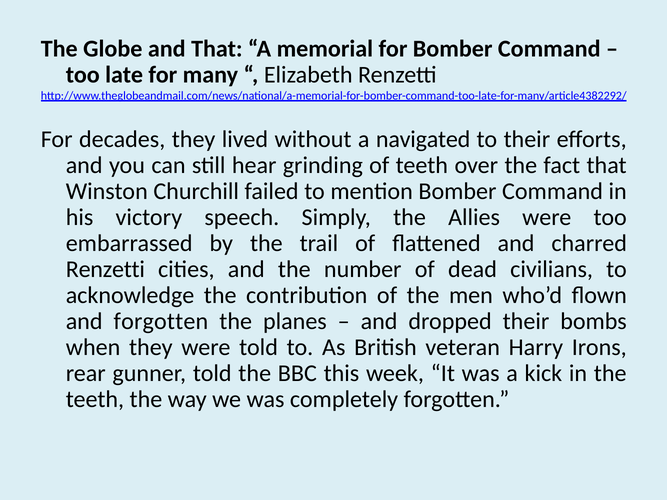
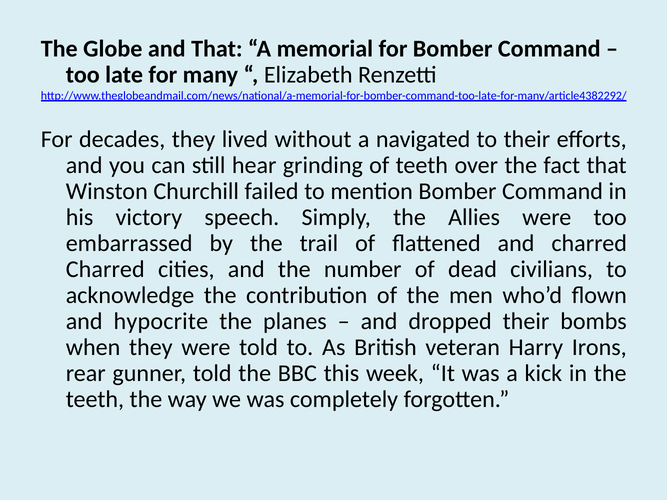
Renzetti: Renzetti -> Charred (105, 269)
and forgotten: forgotten -> hypocrite (161, 321)
